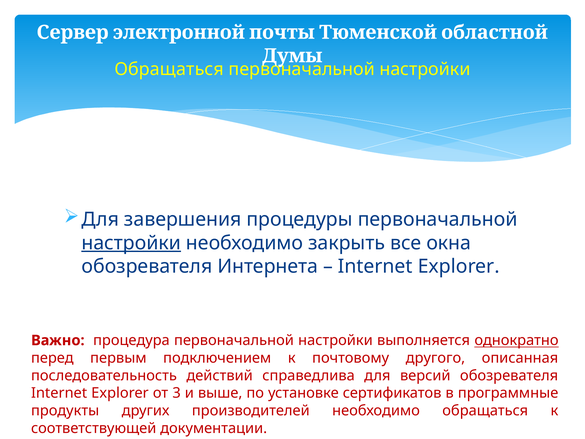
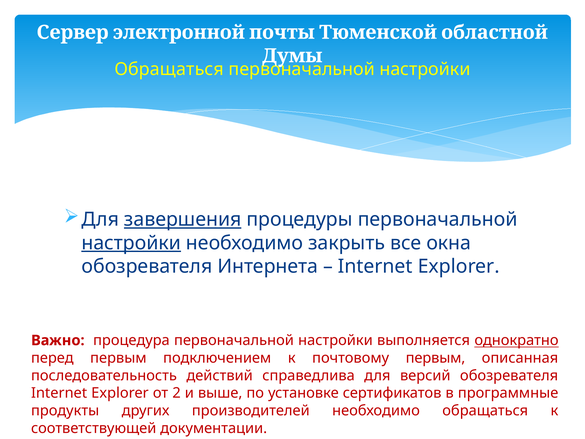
завершения underline: none -> present (183, 219)
почтовому другого: другого -> первым (435, 358)
3: 3 -> 2 (177, 393)
